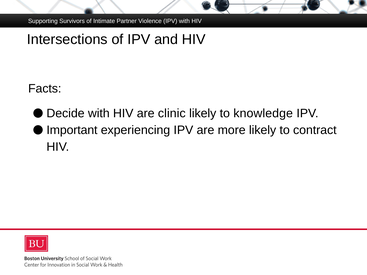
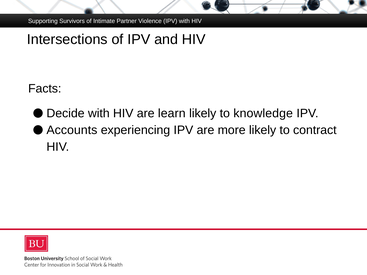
clinic: clinic -> learn (172, 113)
Important: Important -> Accounts (72, 130)
